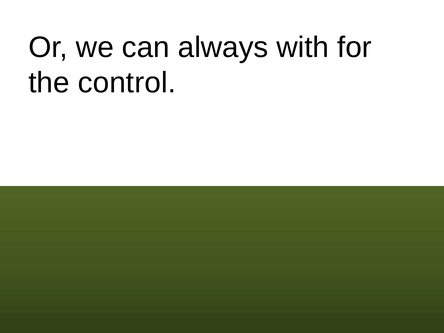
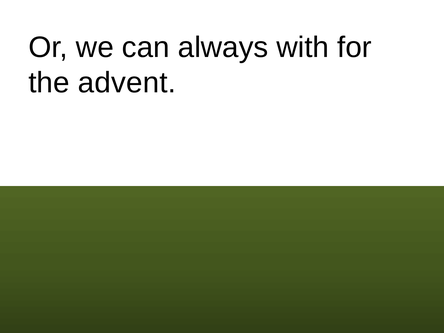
control: control -> advent (127, 83)
